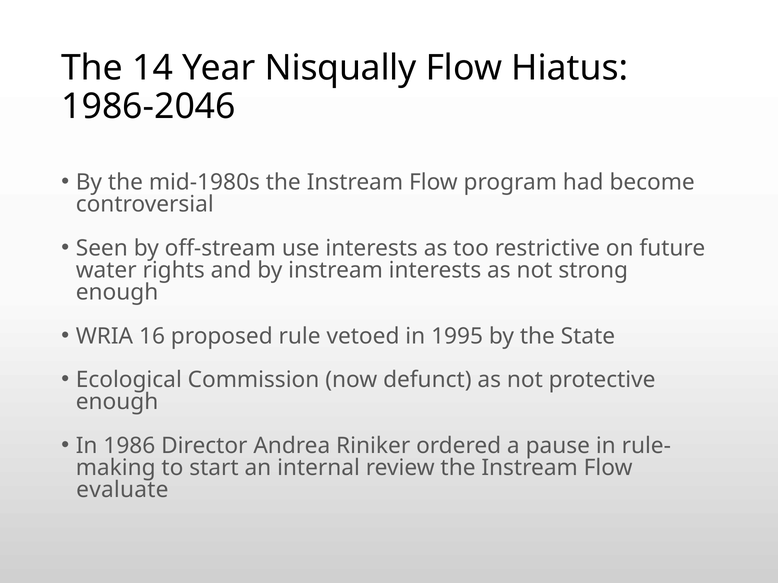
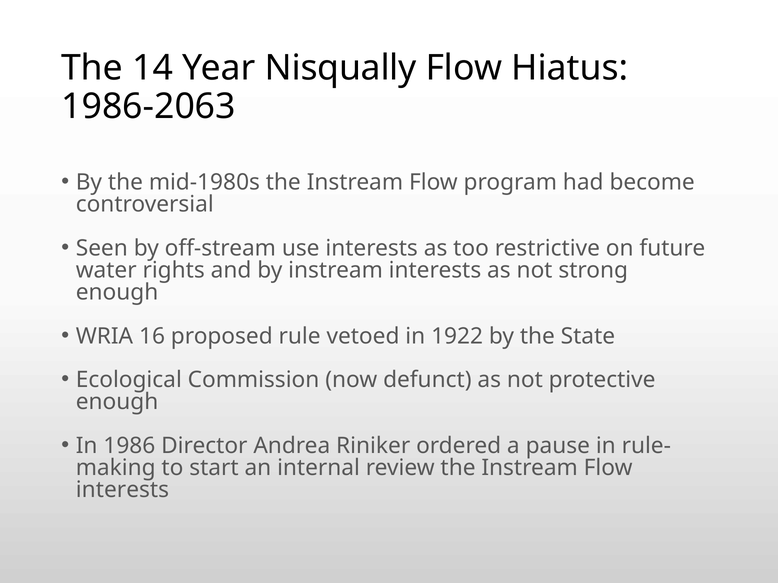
1986-2046: 1986-2046 -> 1986-2063 (148, 106)
1995: 1995 -> 1922 (457, 336)
evaluate: evaluate -> interests (122, 490)
